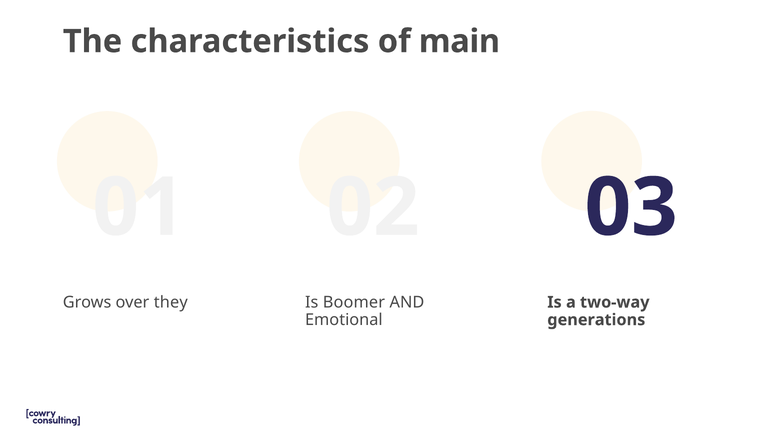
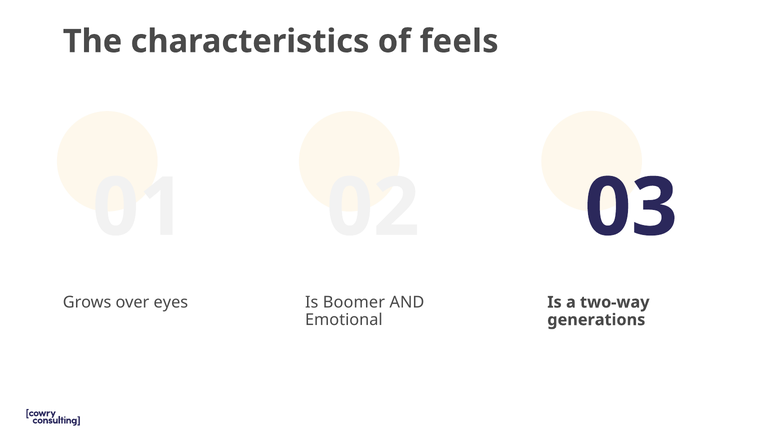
main: main -> feels (459, 41)
they: they -> eyes (171, 302)
